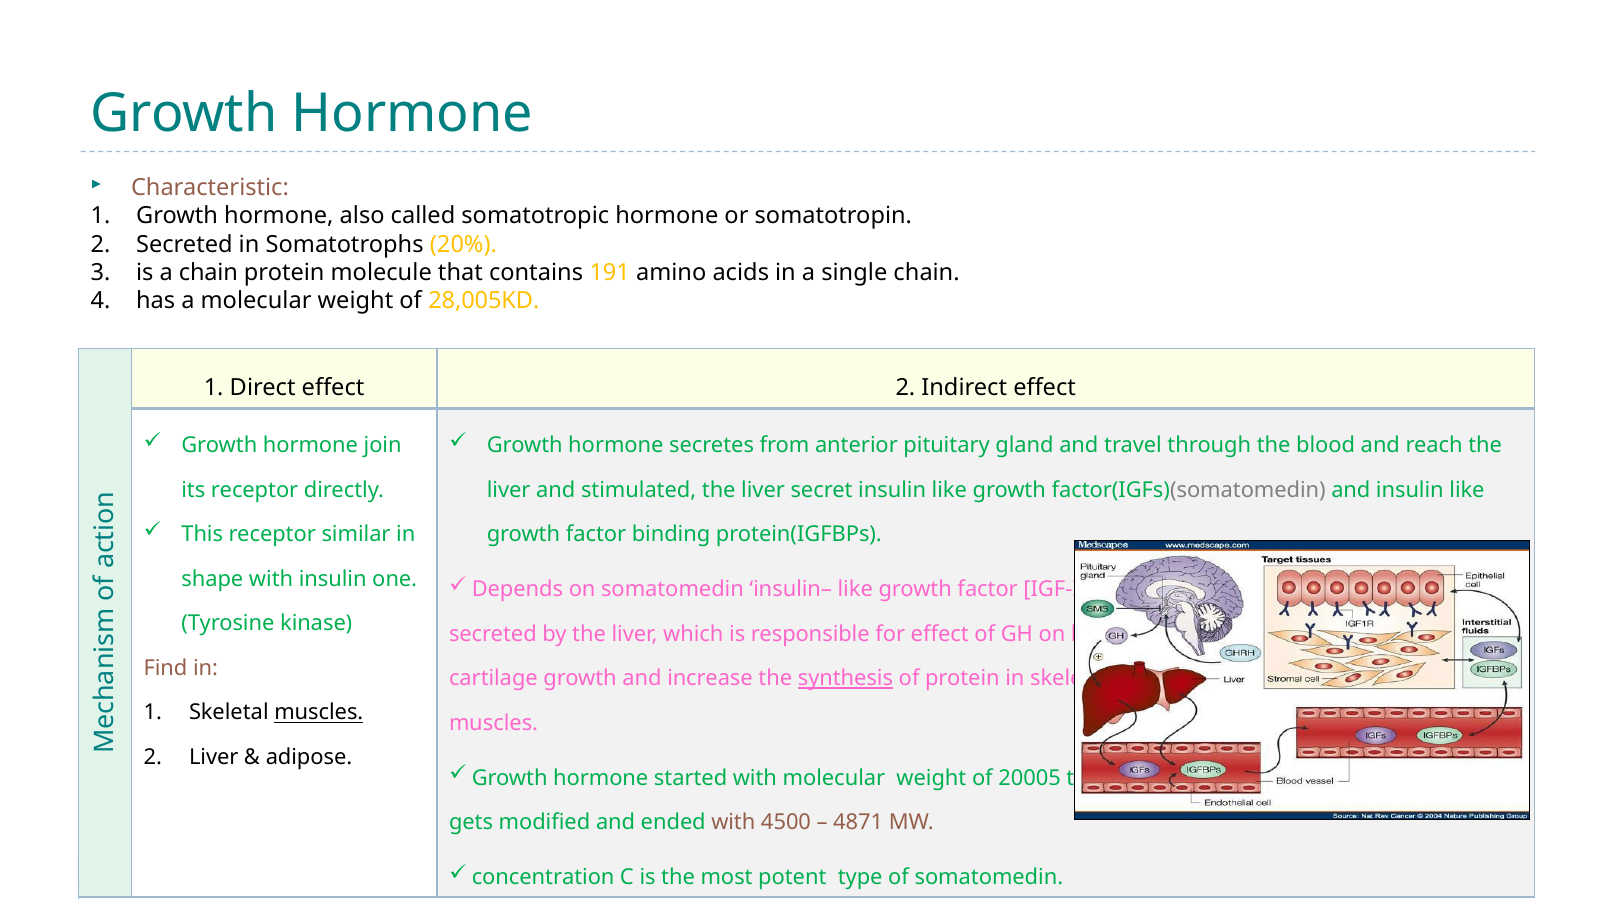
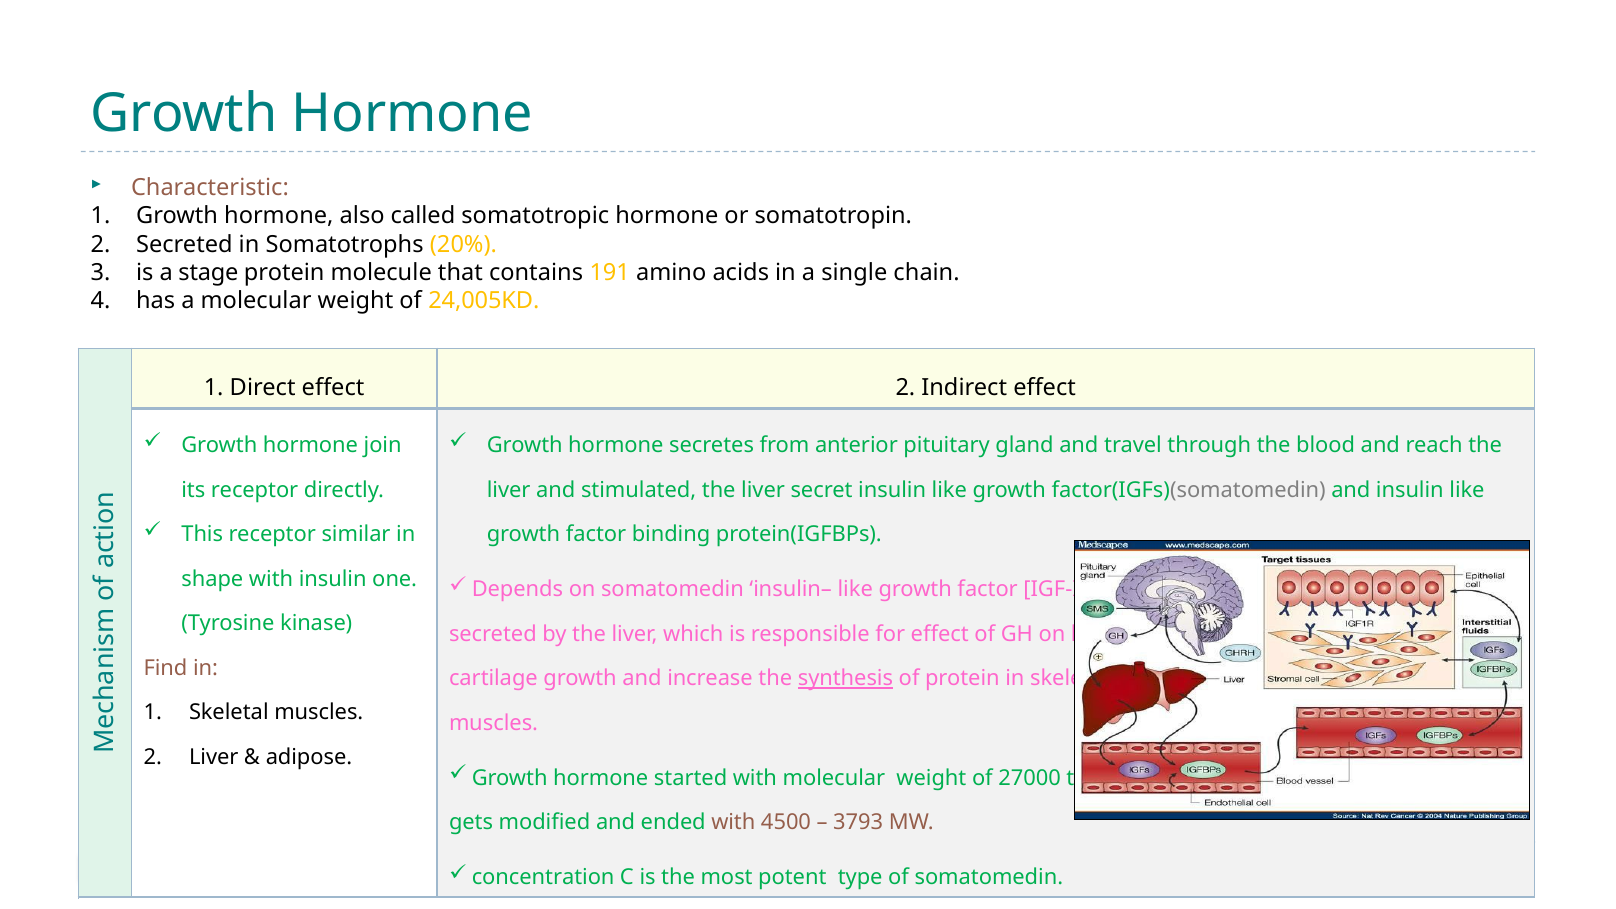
a chain: chain -> stage (208, 273)
28,005KD: 28,005KD -> 24,005KD (484, 301)
muscles underline: present -> none (319, 713)
20005: 20005 -> 27000 (1030, 778)
4871: 4871 -> 3793 (858, 823)
